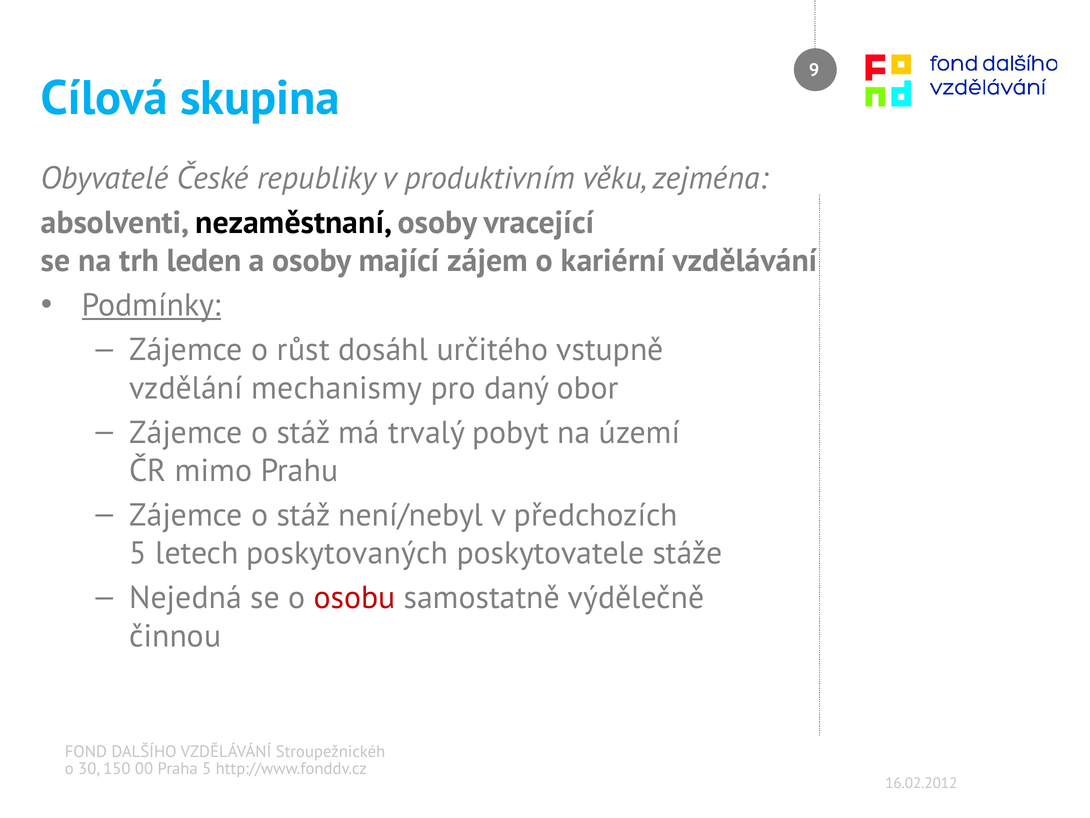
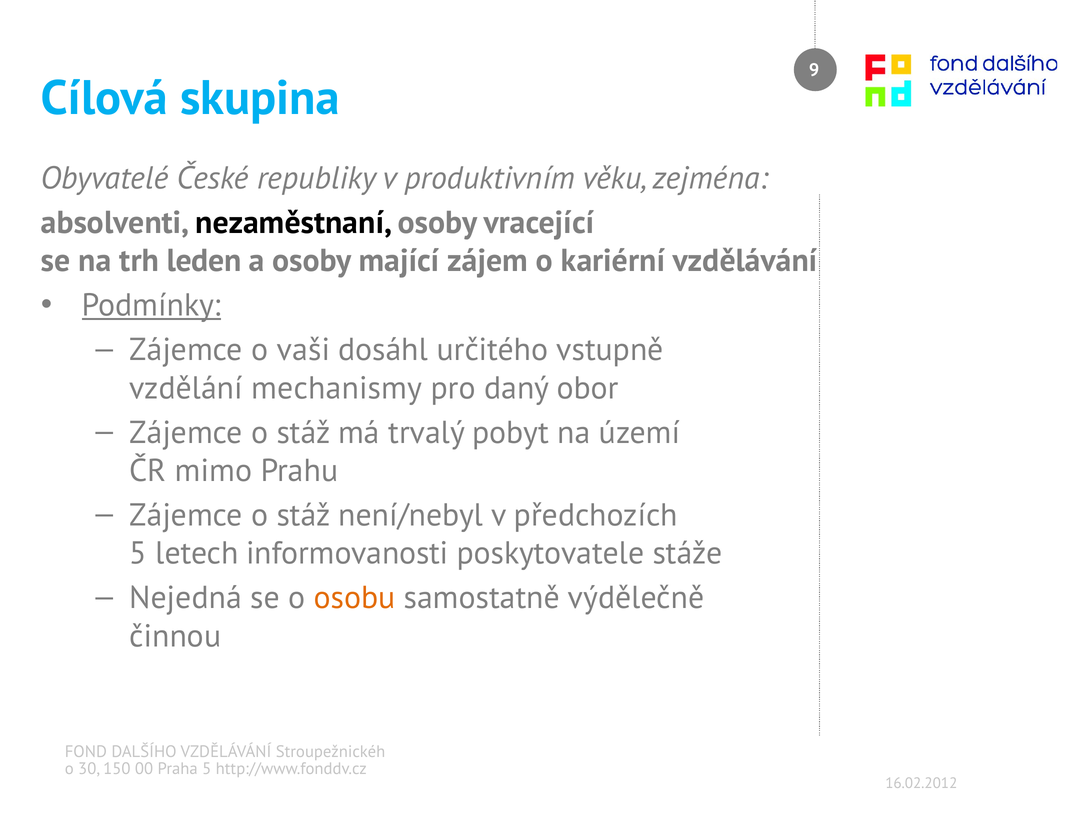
růst: růst -> vaši (303, 350)
poskytovaných: poskytovaných -> informovanosti (347, 553)
osobu colour: red -> orange (354, 598)
